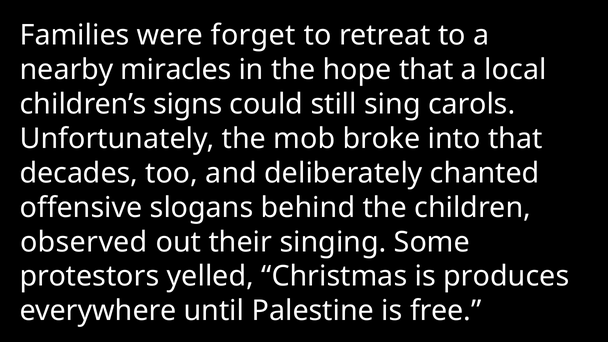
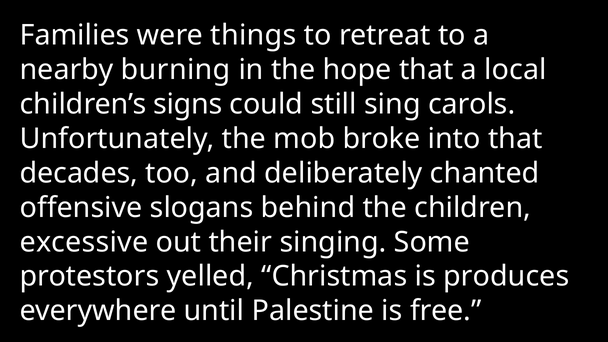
forget: forget -> things (253, 35)
miracles: miracles -> burning (176, 70)
observed: observed -> excessive (84, 242)
